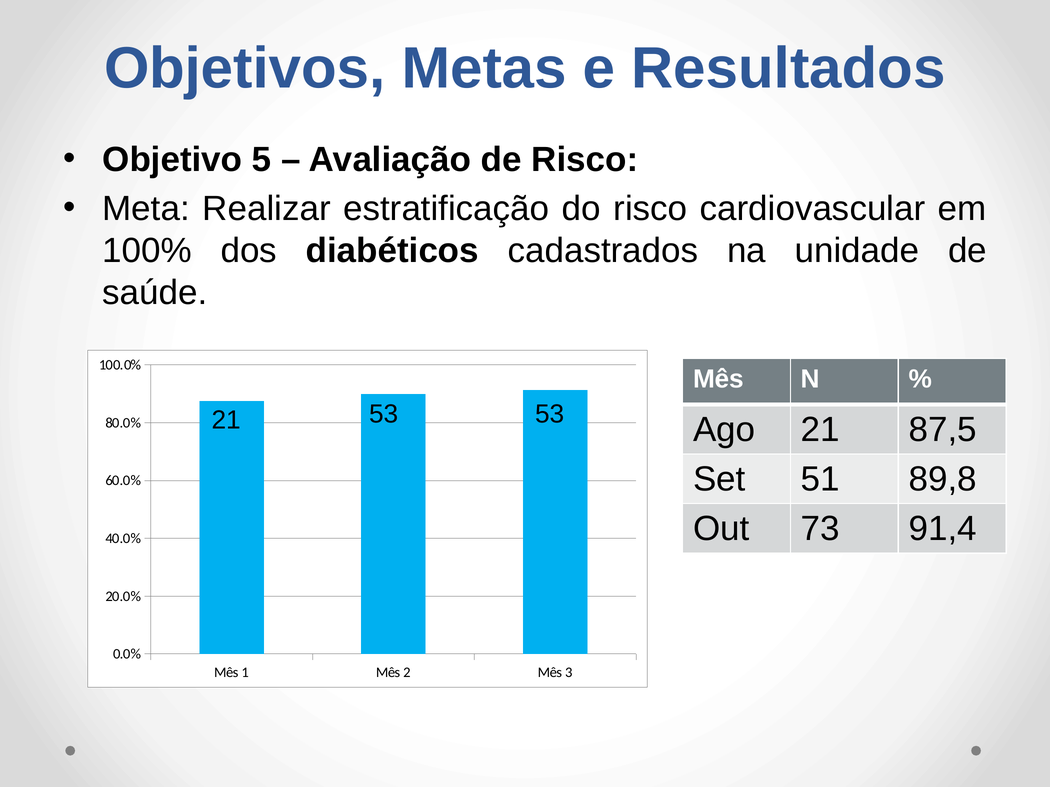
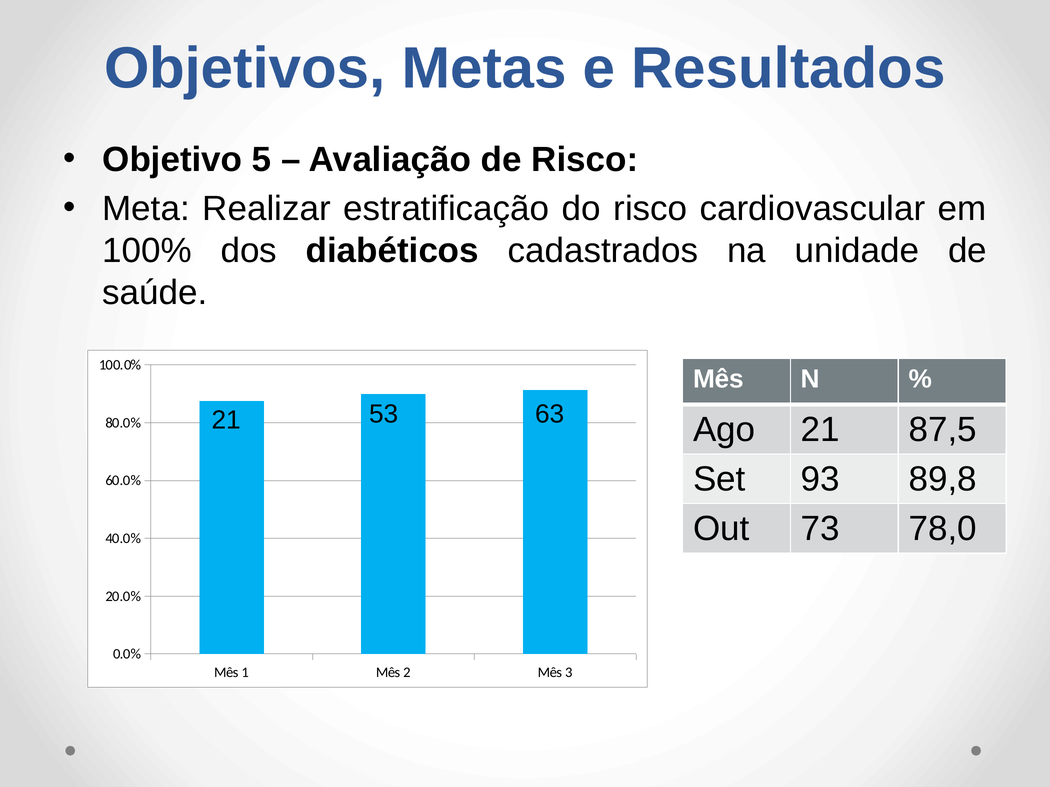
53 53: 53 -> 63 (550, 415)
51: 51 -> 93 (820, 480)
91,4: 91,4 -> 78,0 (943, 529)
